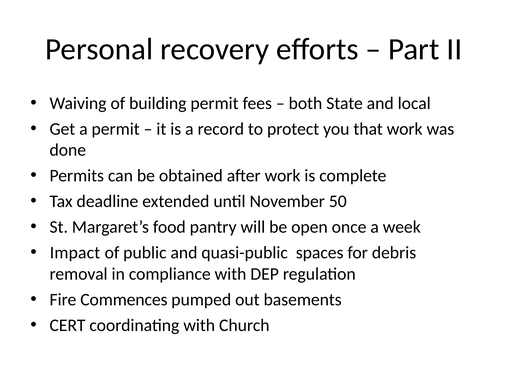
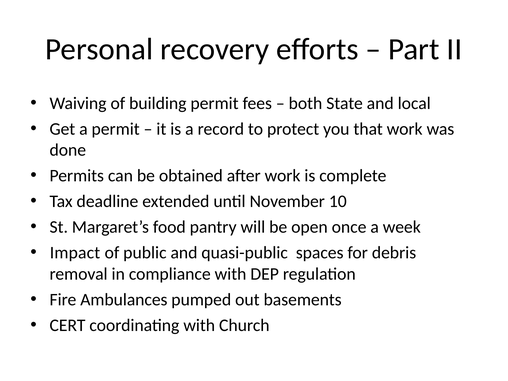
50: 50 -> 10 (338, 201)
Commences: Commences -> Ambulances (124, 300)
